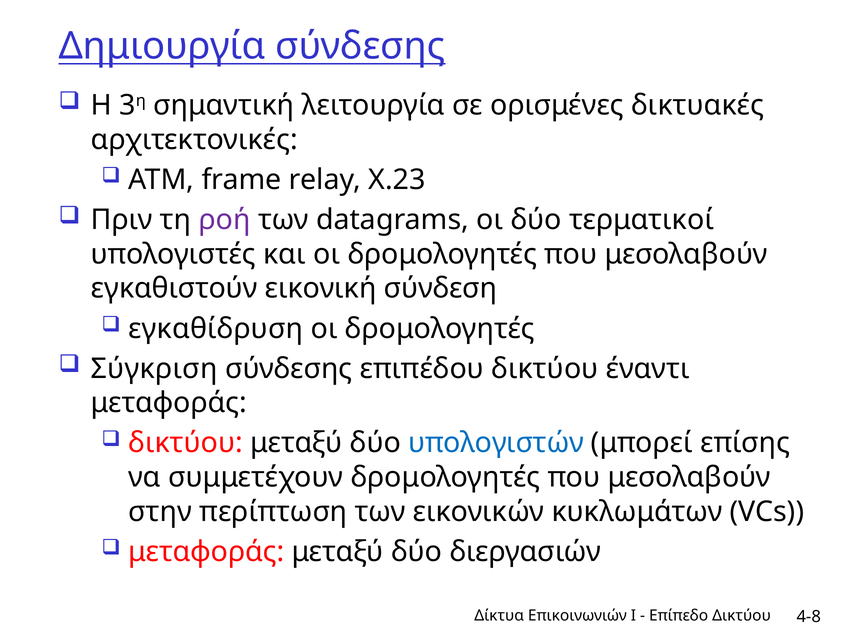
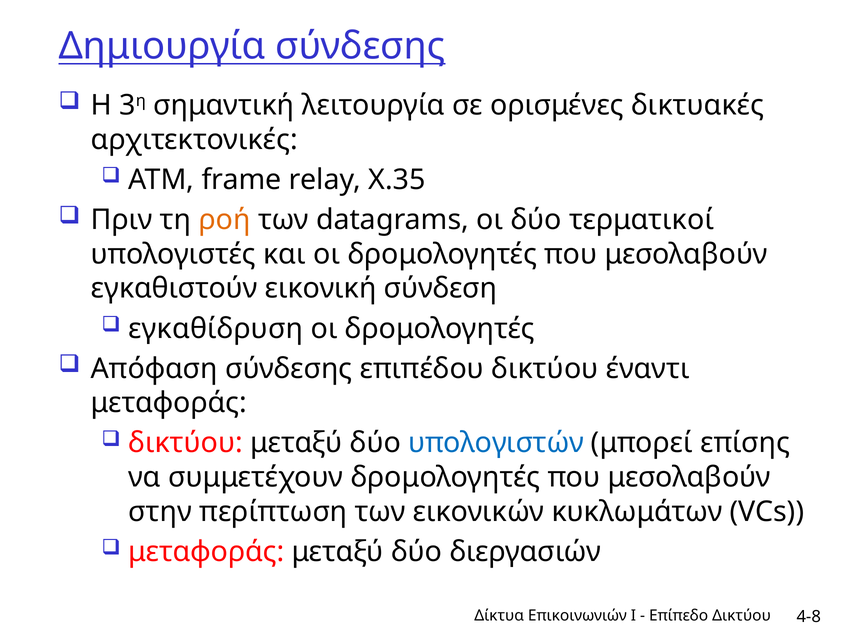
X.23: X.23 -> X.35 (397, 180)
ροή colour: purple -> orange (225, 220)
Σύγκριση: Σύγκριση -> Απόφαση (154, 368)
